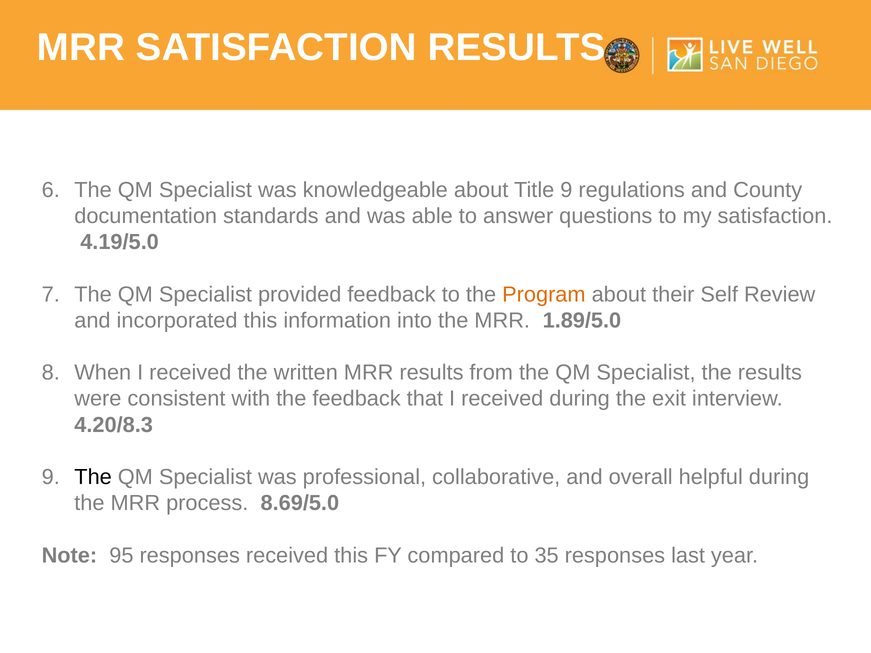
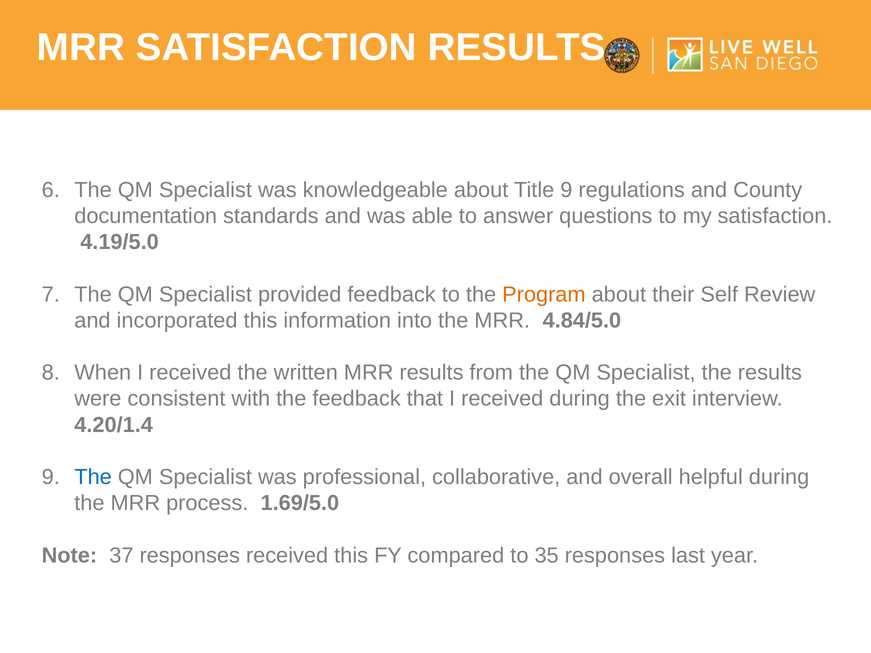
1.89/5.0: 1.89/5.0 -> 4.84/5.0 (582, 321)
4.20/8.3: 4.20/8.3 -> 4.20/1.4 (114, 425)
The colour: black -> blue (93, 477)
8.69/5.0: 8.69/5.0 -> 1.69/5.0 (300, 503)
95: 95 -> 37 (121, 556)
